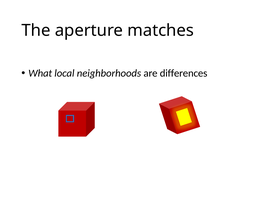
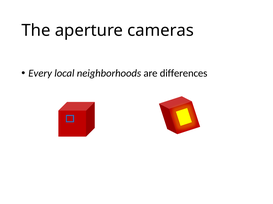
matches: matches -> cameras (161, 31)
What: What -> Every (40, 74)
